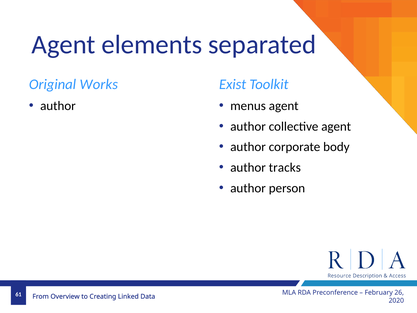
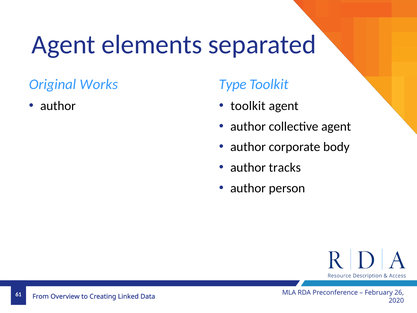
Exist: Exist -> Type (233, 84)
menus: menus -> toolkit (248, 106)
